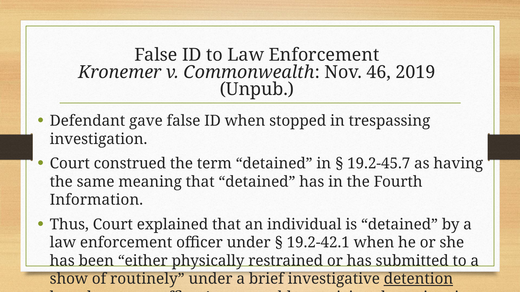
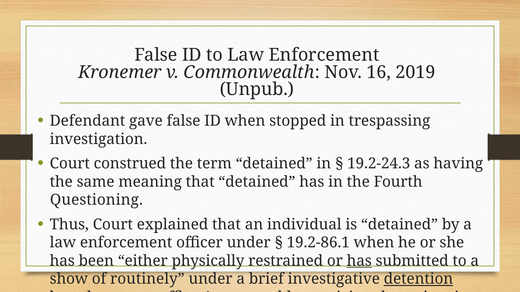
46: 46 -> 16 (379, 72)
19.2-45.7: 19.2-45.7 -> 19.2-24.3 (379, 164)
Information: Information -> Questioning (96, 200)
19.2-42.1: 19.2-42.1 -> 19.2-86.1 (318, 243)
has underline: none -> present (359, 261)
